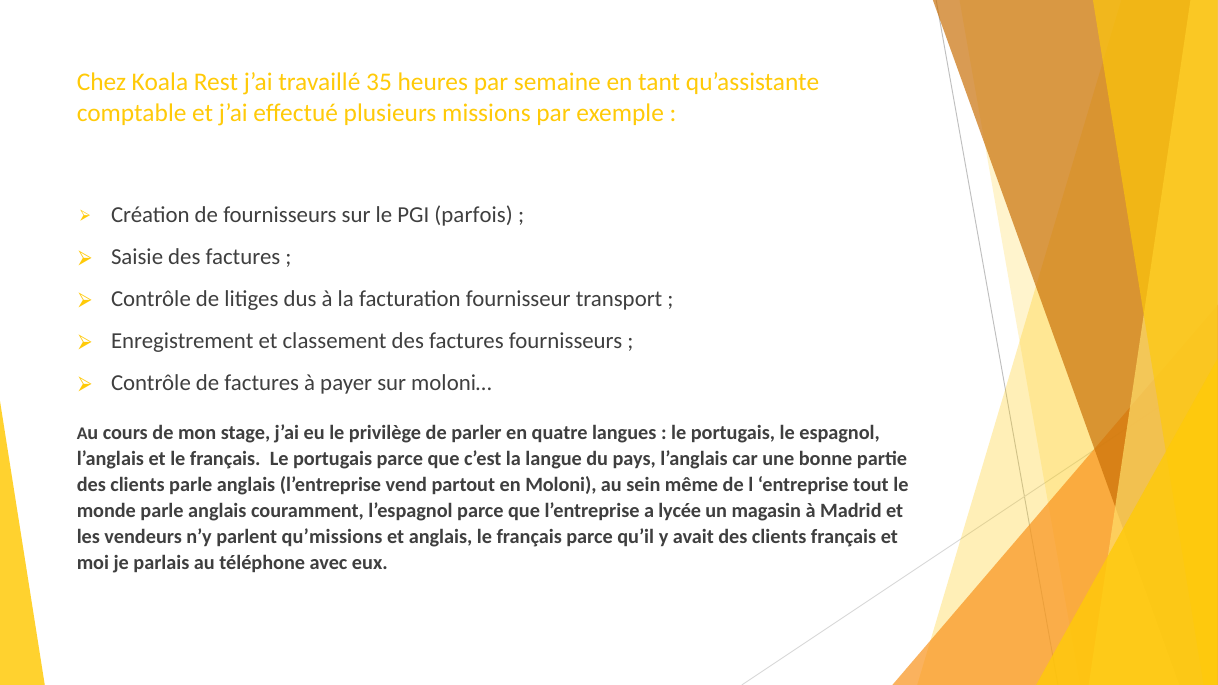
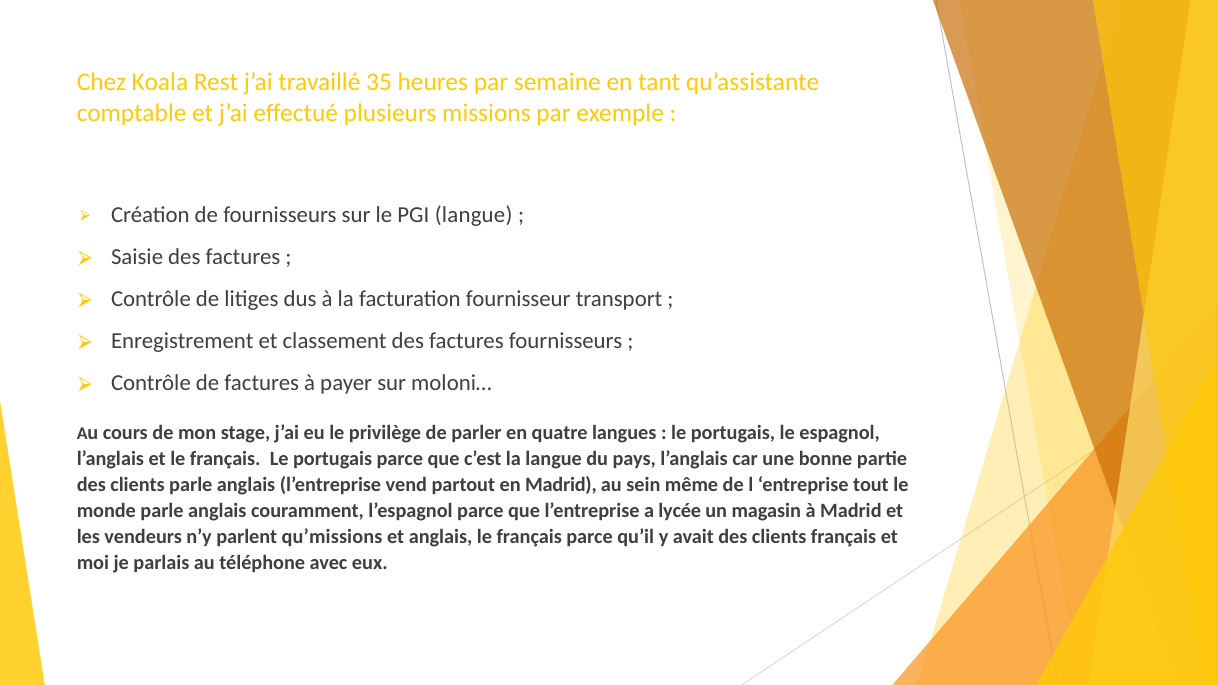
PGI parfois: parfois -> langue (474, 215)
en Moloni: Moloni -> Madrid (561, 485)
